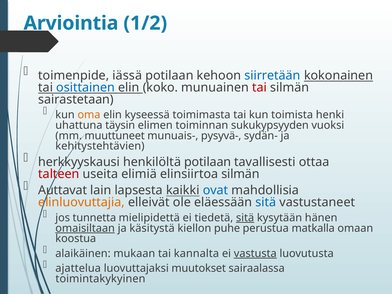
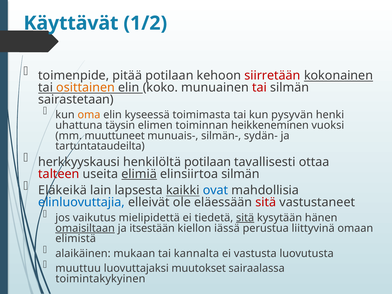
Arviointia: Arviointia -> Käyttävät (71, 23)
iässä: iässä -> pitää (127, 75)
siirretään colour: blue -> red (272, 75)
osittainen colour: blue -> orange (86, 87)
toimista: toimista -> pysyvän (292, 115)
sukukypsyyden: sukukypsyyden -> heikkeneminen (270, 125)
pysyvä-: pysyvä- -> silmän- (221, 136)
kehitystehtävien: kehitystehtävien -> tartuntataudeilta (100, 146)
elimiä underline: none -> present (139, 174)
Auttavat: Auttavat -> Eläkeikä (63, 190)
elinluovuttajia colour: orange -> blue (81, 202)
sitä colour: blue -> red (266, 202)
tunnetta: tunnetta -> vaikutus (94, 218)
käsitystä: käsitystä -> itsestään (152, 228)
puhe: puhe -> iässä (227, 228)
matkalla: matkalla -> liittyvinä (313, 228)
koostua: koostua -> elimistä (76, 239)
vastusta underline: present -> none (255, 253)
ajattelua: ajattelua -> muuttuu (78, 268)
